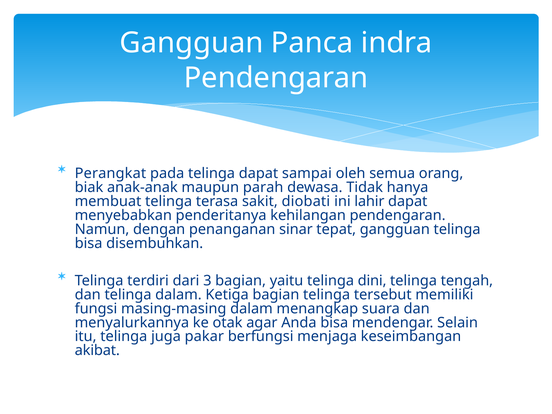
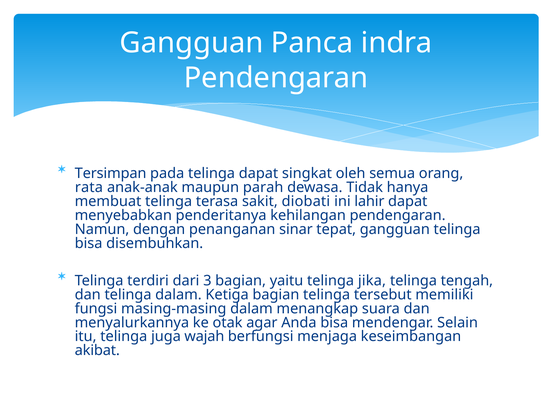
Perangkat: Perangkat -> Tersimpan (111, 173)
sampai: sampai -> singkat (307, 173)
biak: biak -> rata (89, 187)
dini: dini -> jika (372, 281)
pakar: pakar -> wajah (204, 337)
